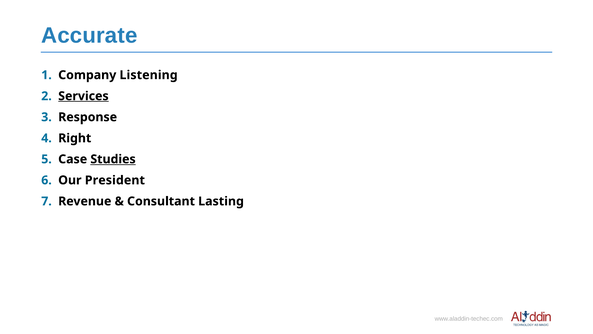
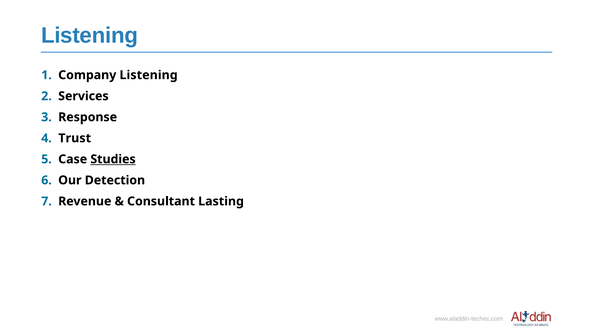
Accurate: Accurate -> Listening (89, 35)
Services underline: present -> none (83, 96)
Right: Right -> Trust (75, 138)
President: President -> Detection (115, 180)
